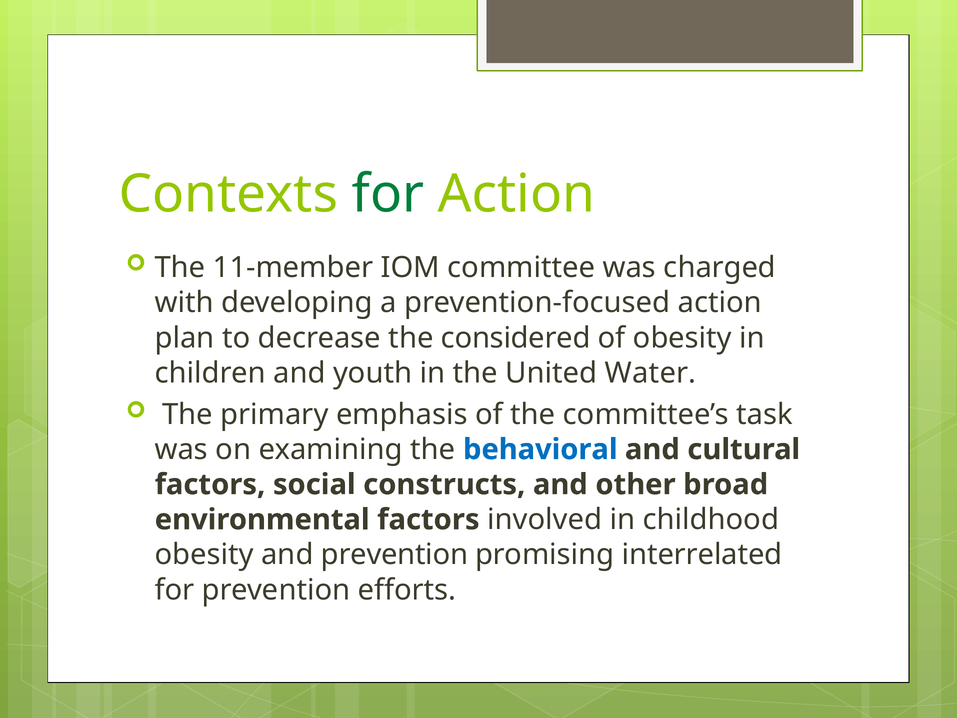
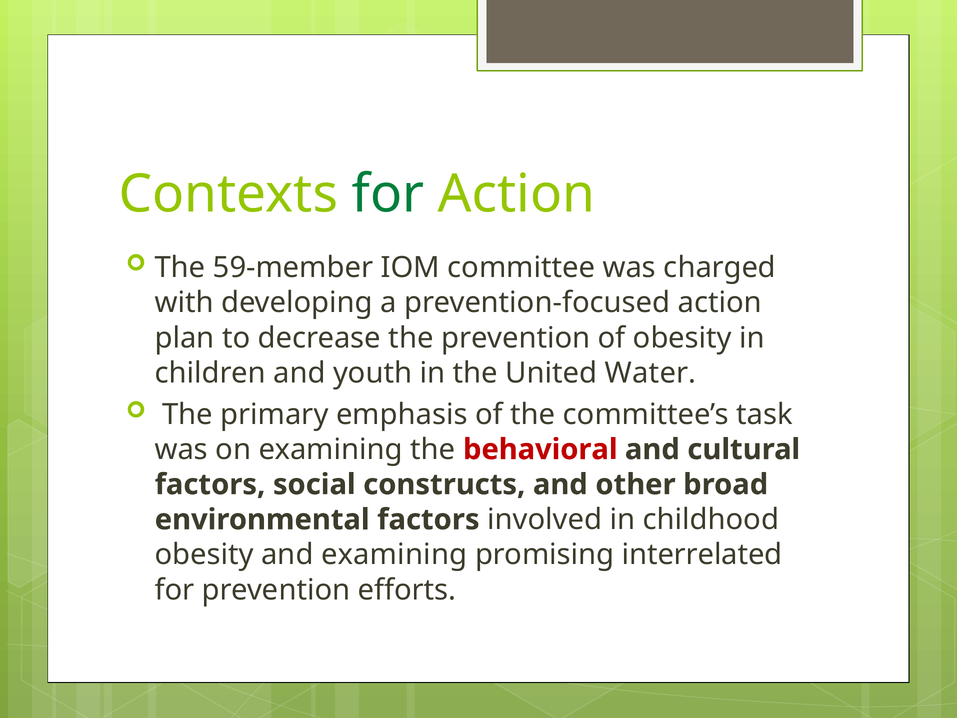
11-member: 11-member -> 59-member (293, 268)
the considered: considered -> prevention (516, 338)
behavioral colour: blue -> red (540, 449)
and prevention: prevention -> examining (394, 555)
